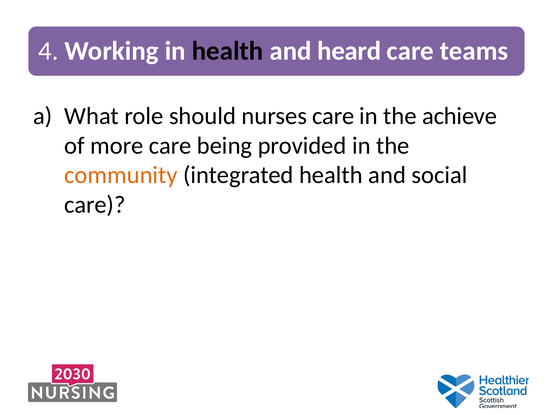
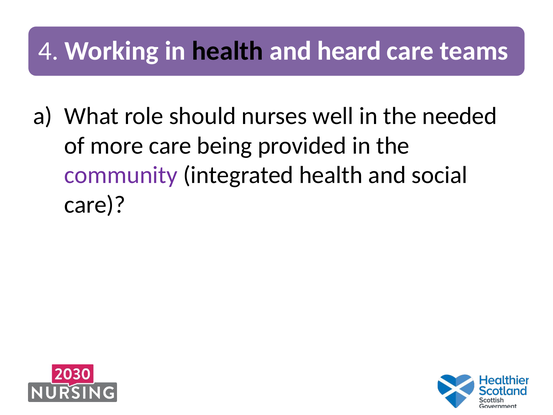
nurses care: care -> well (333, 116)
achieve: achieve -> needed (460, 116)
community colour: orange -> purple (121, 175)
